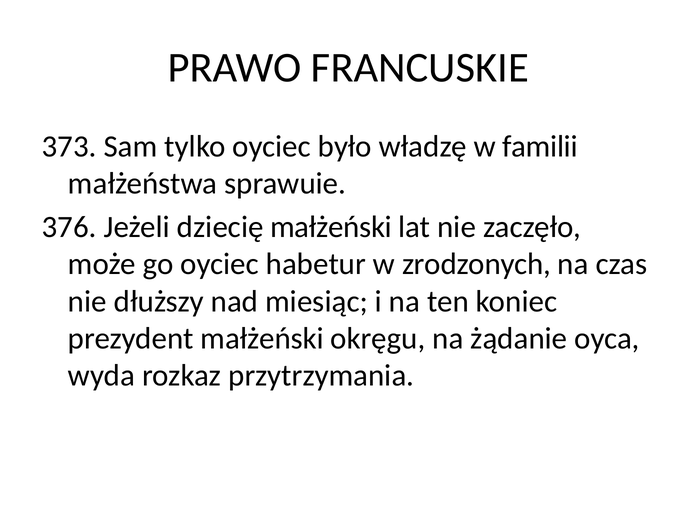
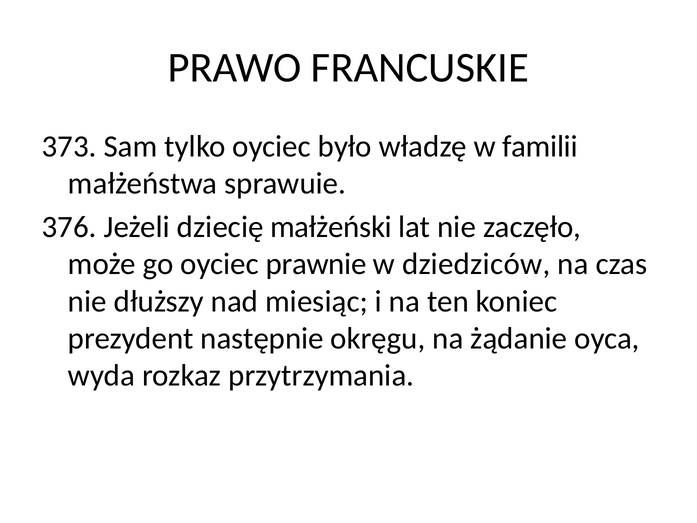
habetur: habetur -> prawnie (316, 264)
zrodzonych: zrodzonych -> dziedziców (476, 264)
prezydent małżeński: małżeński -> następnie (262, 338)
